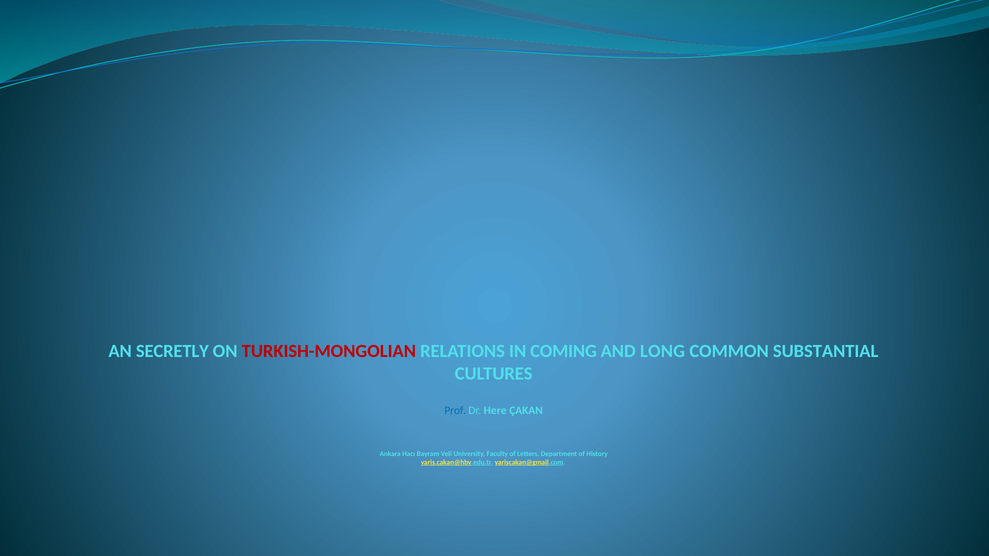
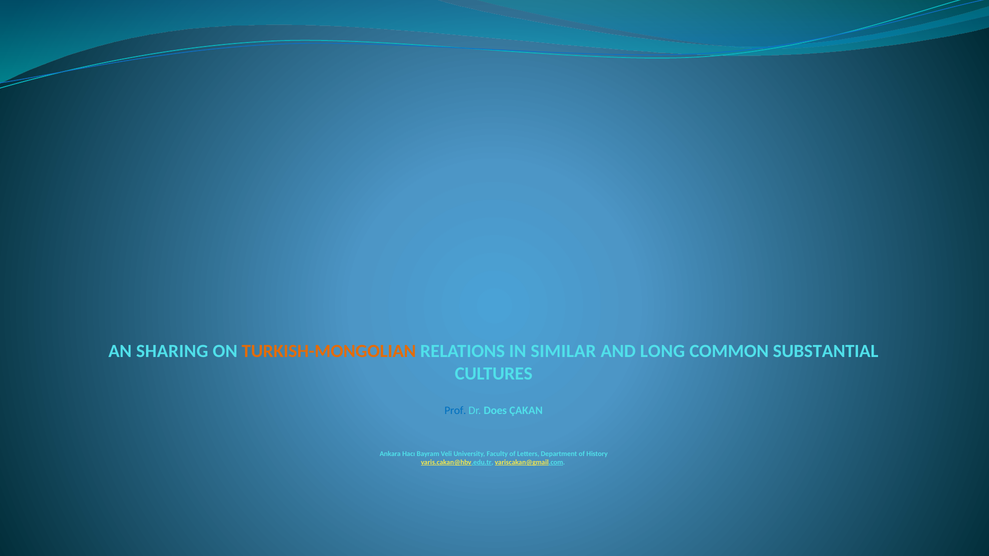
SECRETLY: SECRETLY -> SHARING (172, 351)
TURKISH-MONGOLIAN colour: red -> orange (329, 351)
COMING: COMING -> SIMILAR (563, 351)
Here: Here -> Does (495, 411)
